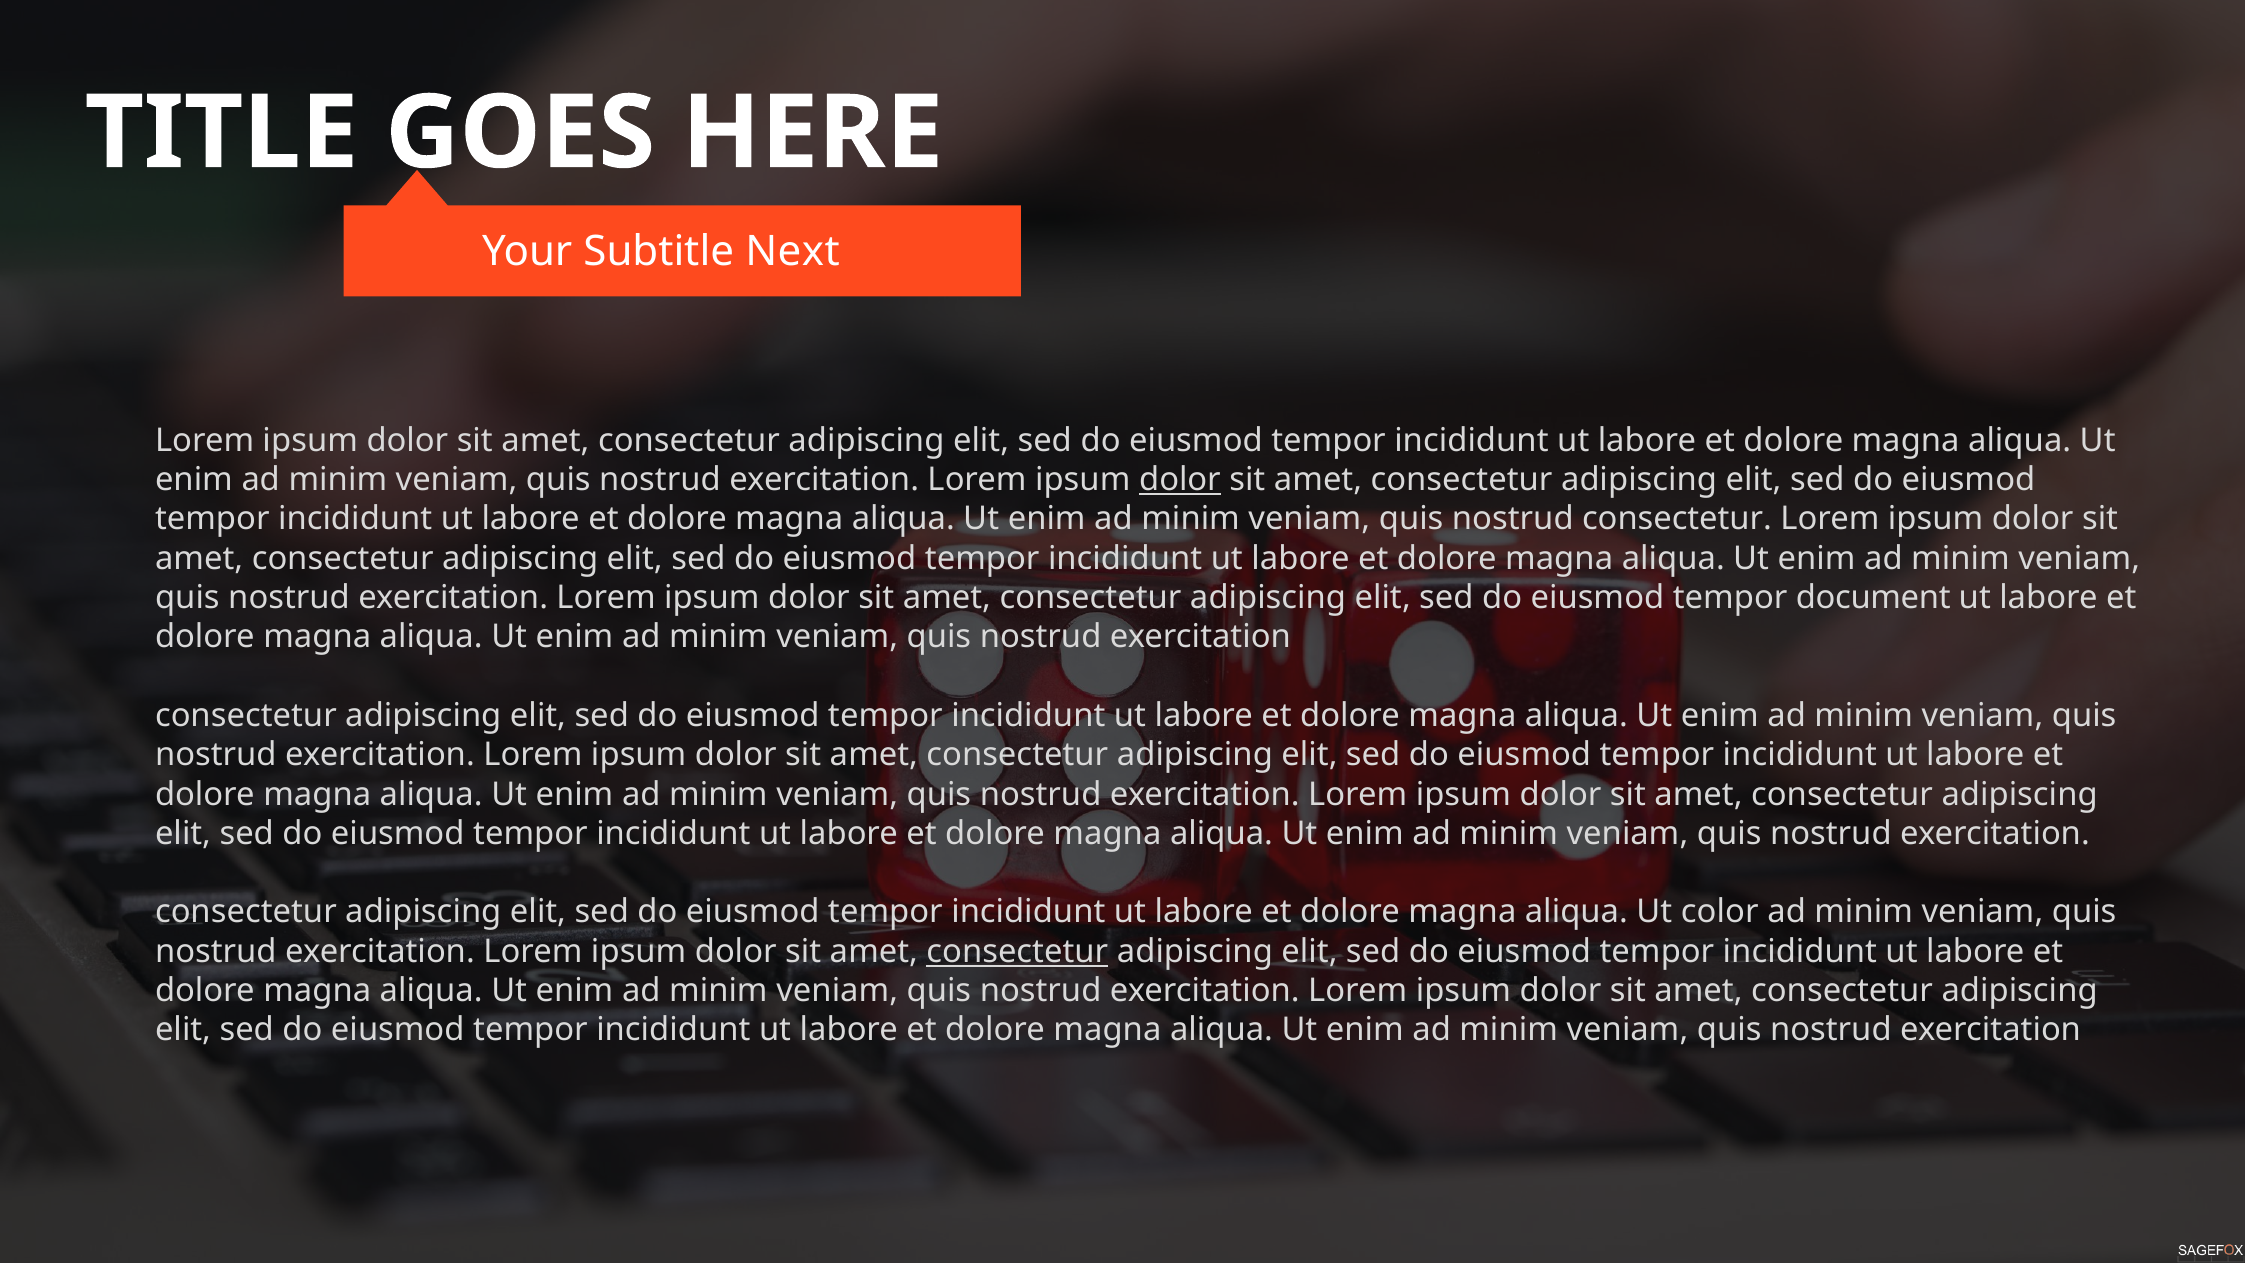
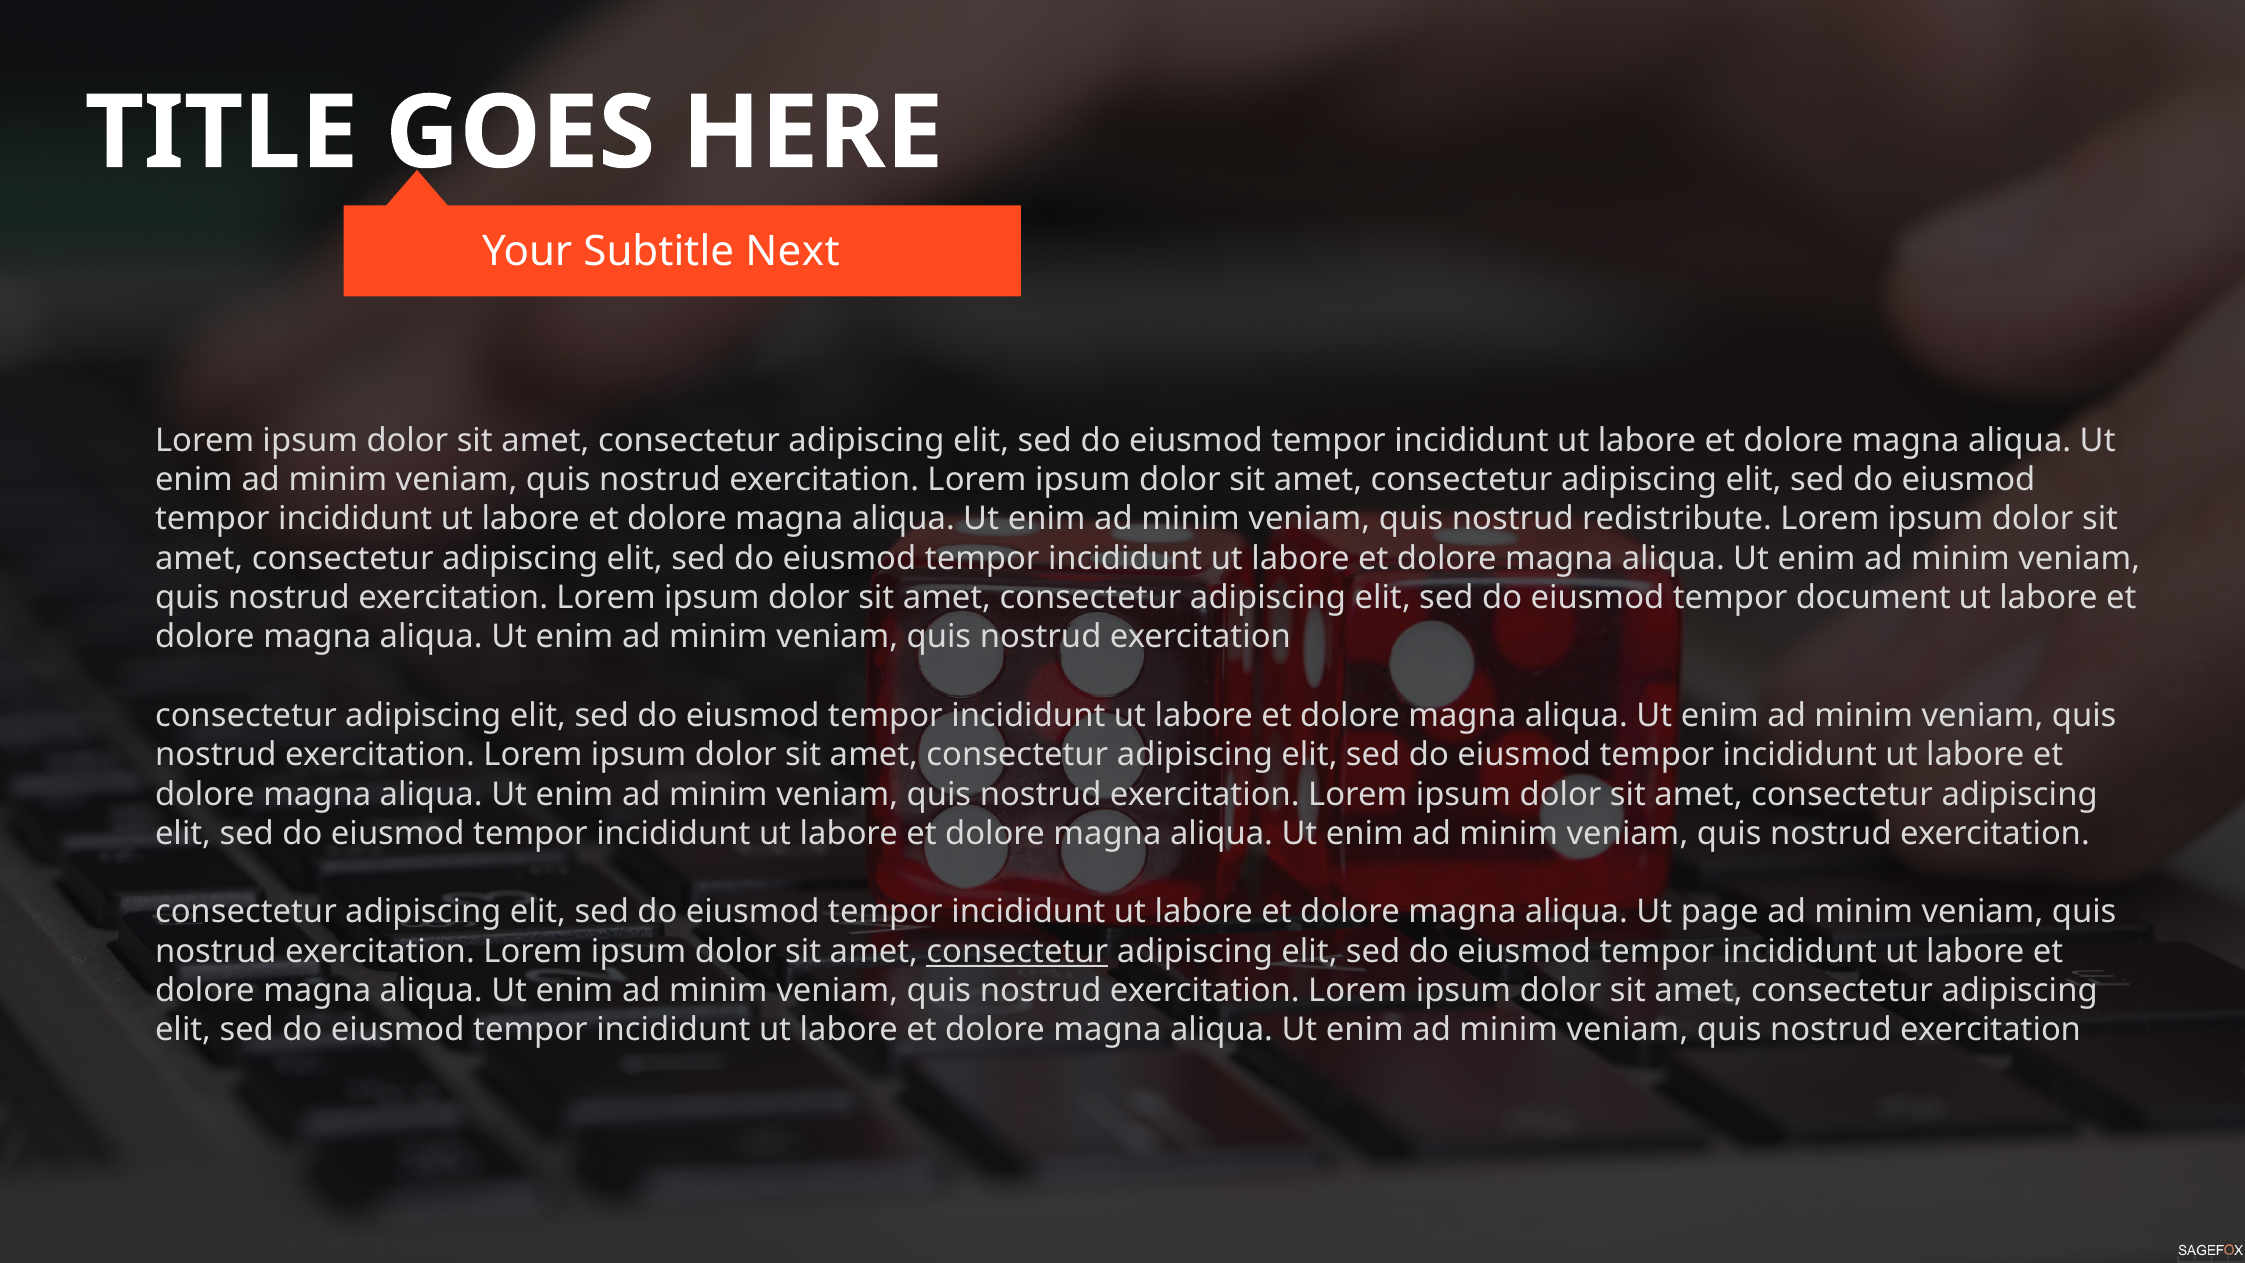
dolor underline: present -> none (1180, 480)
nostrud consectetur: consectetur -> redistribute (1677, 519)
color: color -> page (1720, 912)
